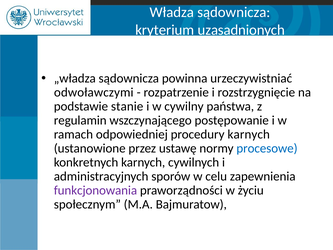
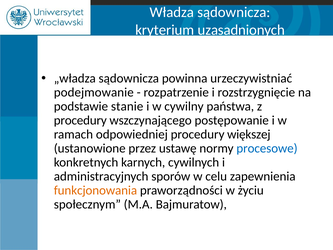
odwoławczymi: odwoławczymi -> podejmowanie (94, 92)
regulamin: regulamin -> procedury (80, 120)
procedury karnych: karnych -> większej (249, 134)
funkcjonowania colour: purple -> orange (95, 190)
